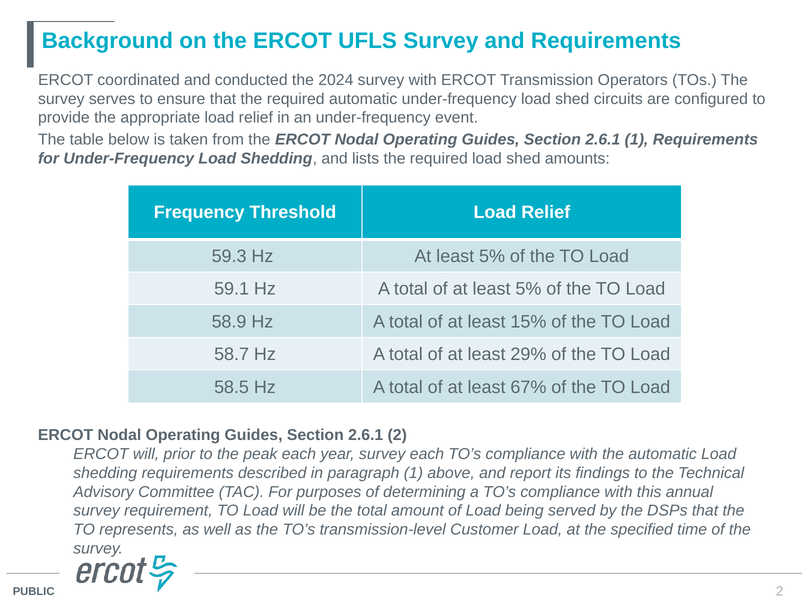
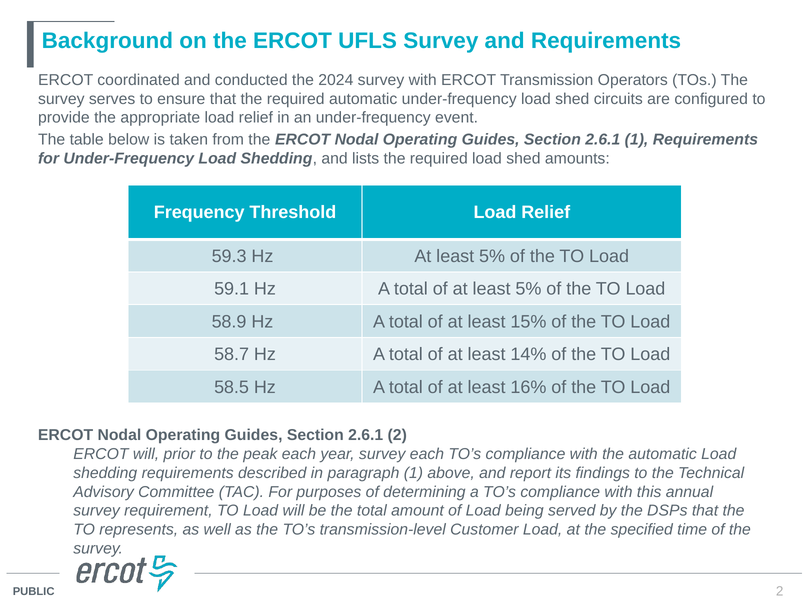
29%: 29% -> 14% (528, 355)
67%: 67% -> 16% (528, 388)
